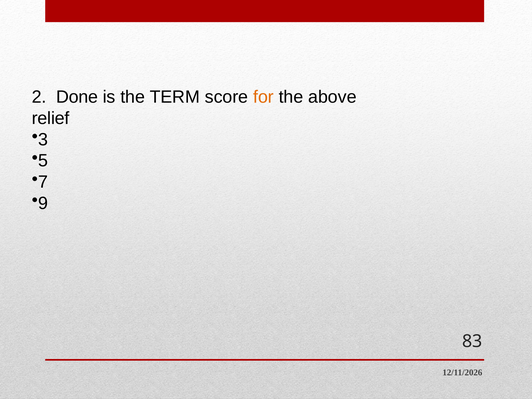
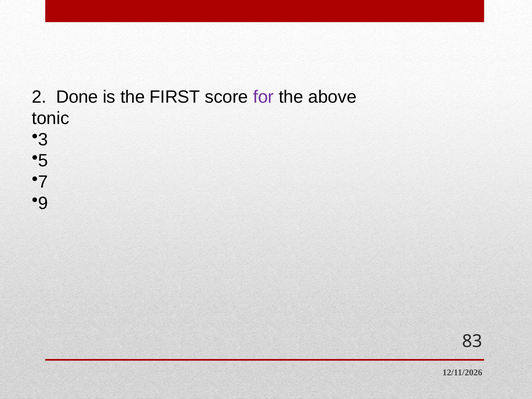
TERM: TERM -> FIRST (175, 97)
for colour: orange -> purple (263, 97)
relief: relief -> tonic (51, 118)
